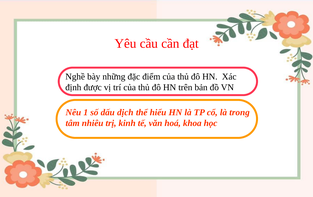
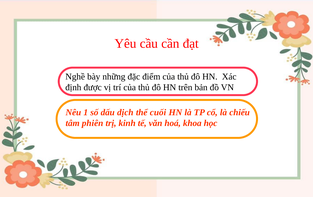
hiểu: hiểu -> cuối (158, 112)
trong: trong -> chiếu (240, 112)
nhiêu: nhiêu -> phiên (93, 123)
